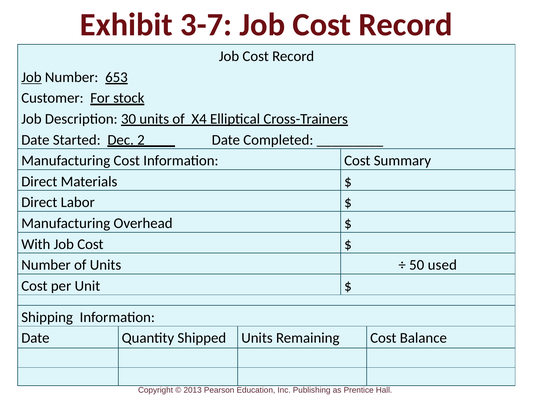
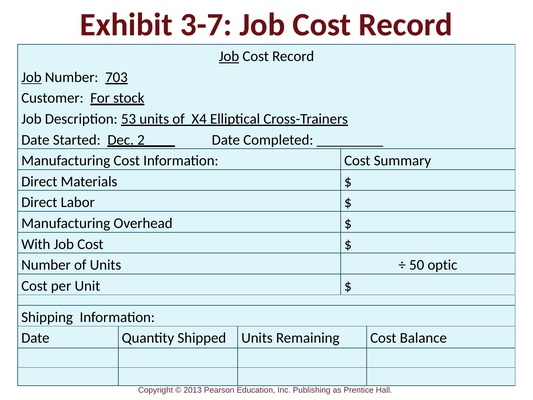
Job underline: none -> present (229, 56)
653: 653 -> 703 (116, 77)
30: 30 -> 53 (129, 119)
used: used -> optic (442, 265)
